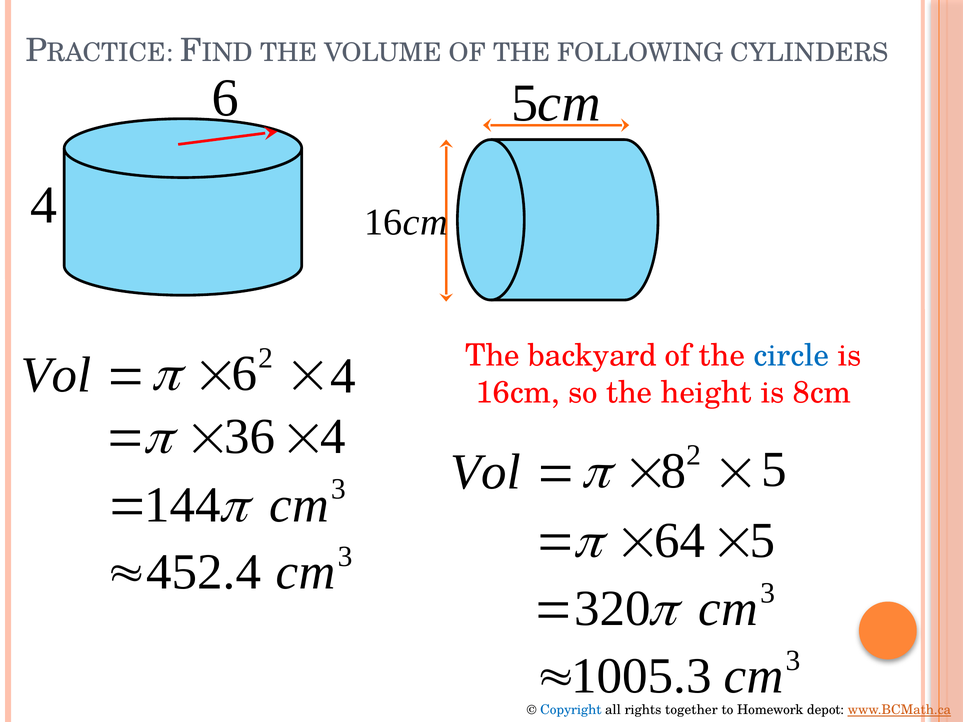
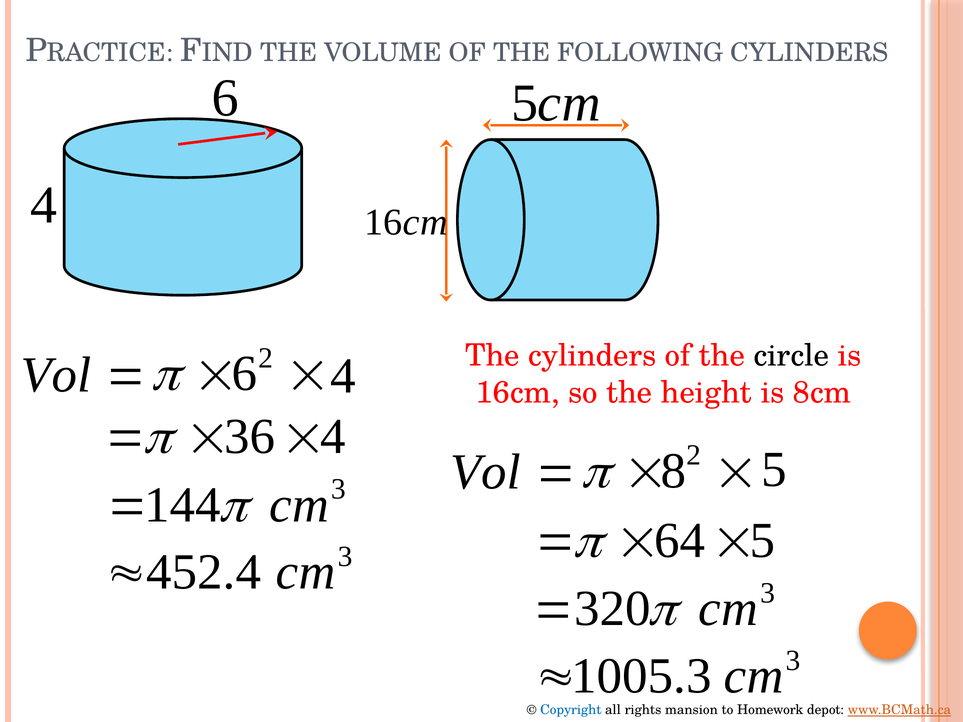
The backyard: backyard -> cylinders (592, 356)
circle colour: blue -> black (791, 356)
together: together -> mansion (691, 710)
